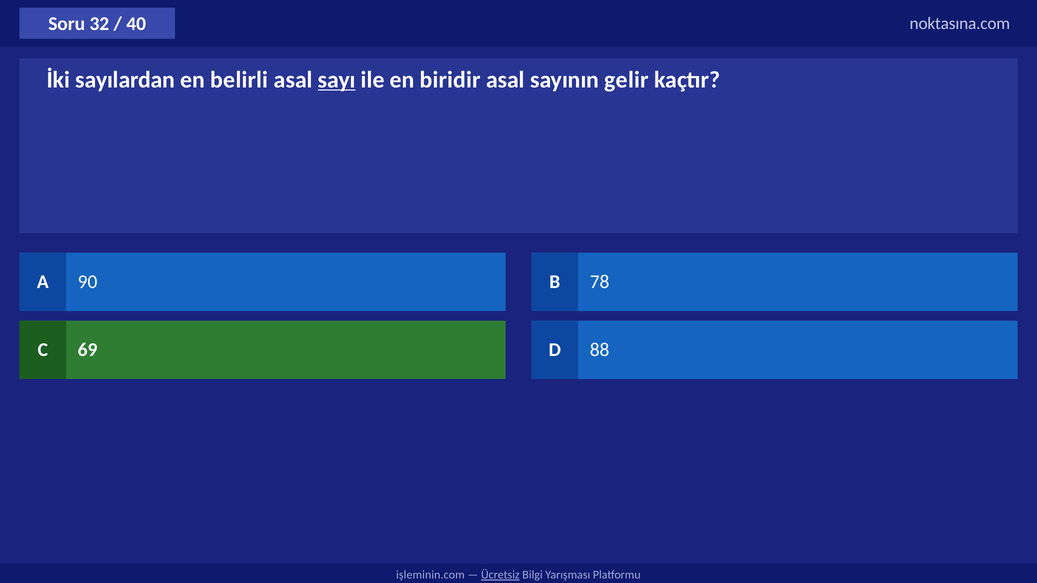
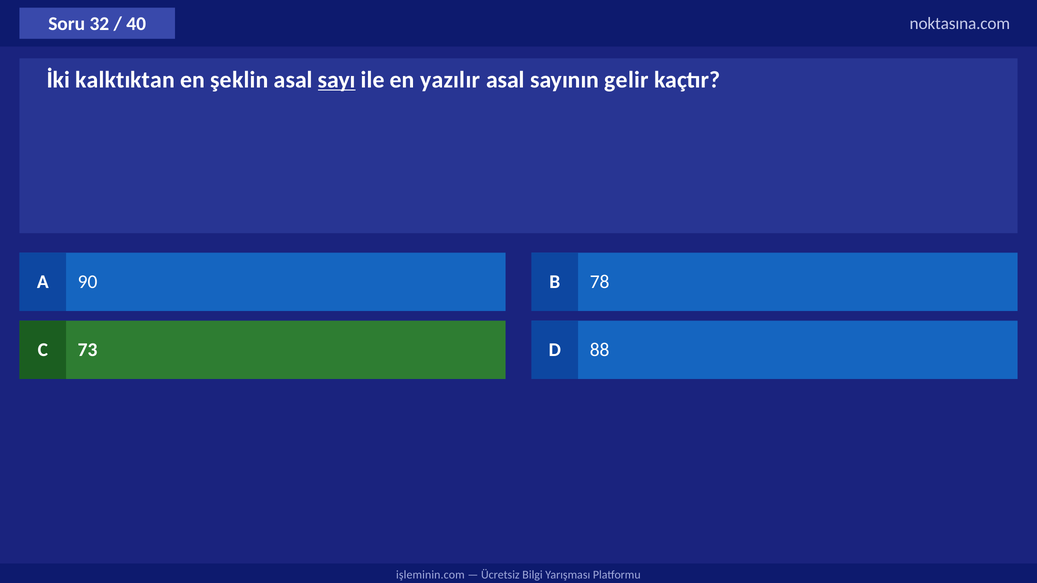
sayılardan: sayılardan -> kalktıktan (125, 80)
belirli: belirli -> şeklin (239, 80)
biridir: biridir -> yazılır (450, 80)
69: 69 -> 73 (88, 350)
Ücretsiz underline: present -> none (500, 575)
